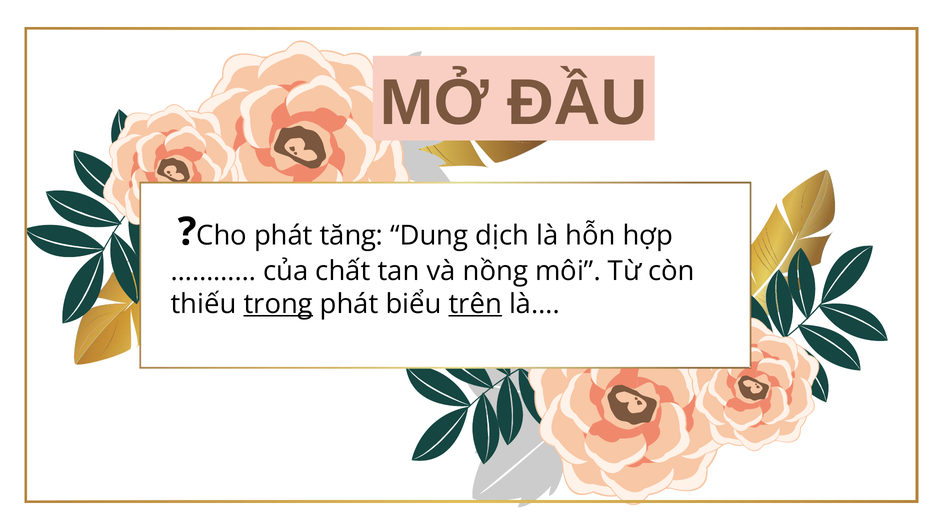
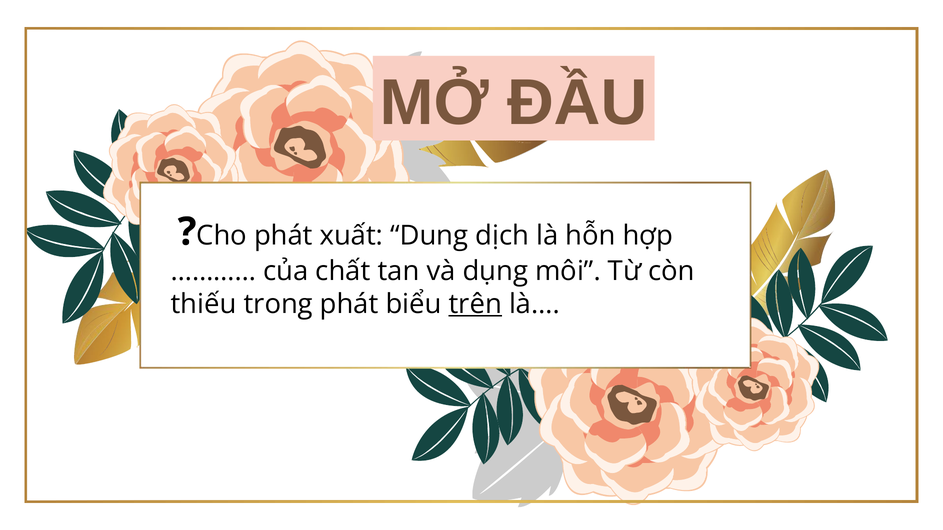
tăng: tăng -> xuất (351, 236)
nồng: nồng -> dụng (495, 271)
trong underline: present -> none (278, 304)
